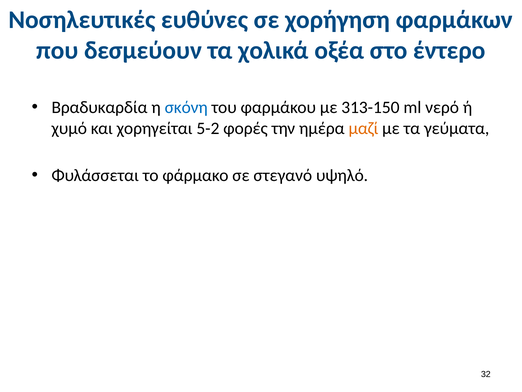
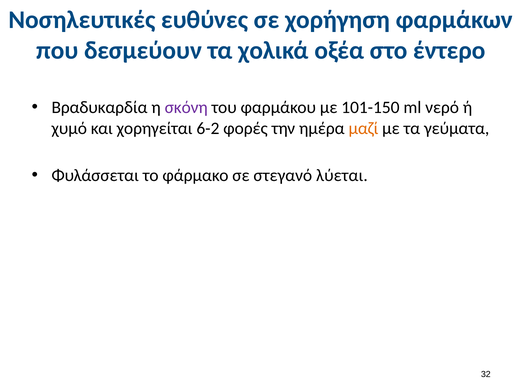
σκόνη colour: blue -> purple (186, 107)
313-150: 313-150 -> 101-150 (370, 107)
5-2: 5-2 -> 6-2 (208, 128)
υψηλό: υψηλό -> λύεται (342, 175)
